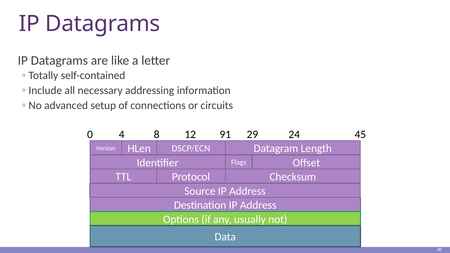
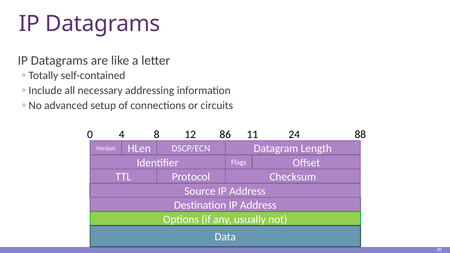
91: 91 -> 86 (225, 135)
29: 29 -> 11 (252, 135)
45: 45 -> 88 (360, 135)
